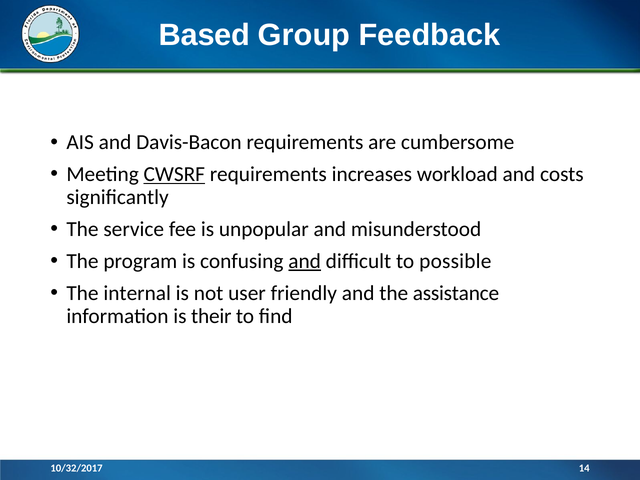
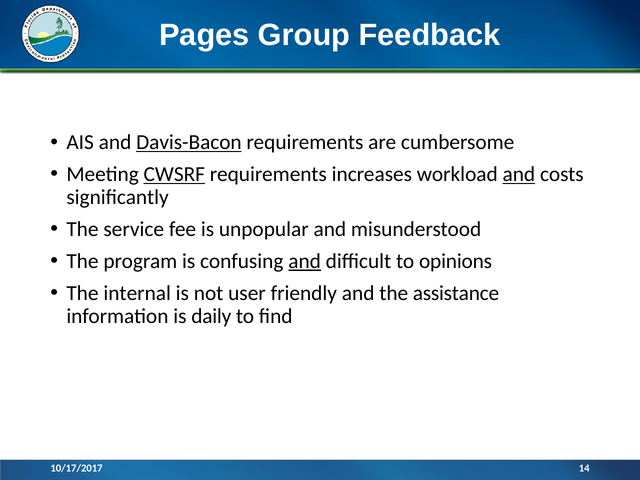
Based: Based -> Pages (204, 35)
Davis-Bacon underline: none -> present (189, 142)
and underline: none -> present (519, 174)
possible: possible -> opinions (456, 261)
their: their -> daily (211, 316)
10/32/2017: 10/32/2017 -> 10/17/2017 (77, 468)
